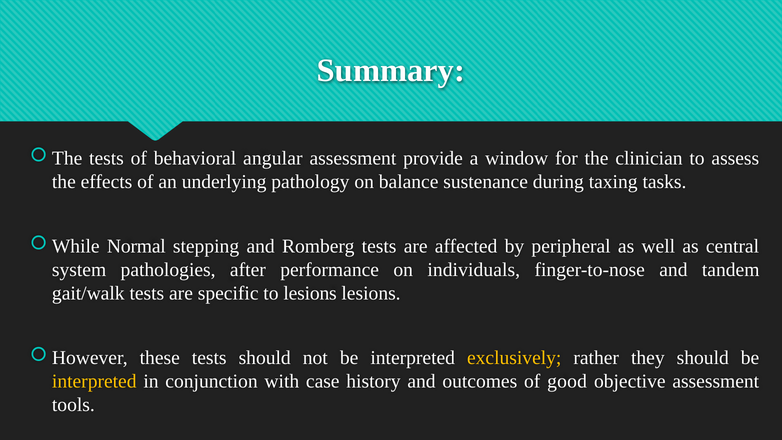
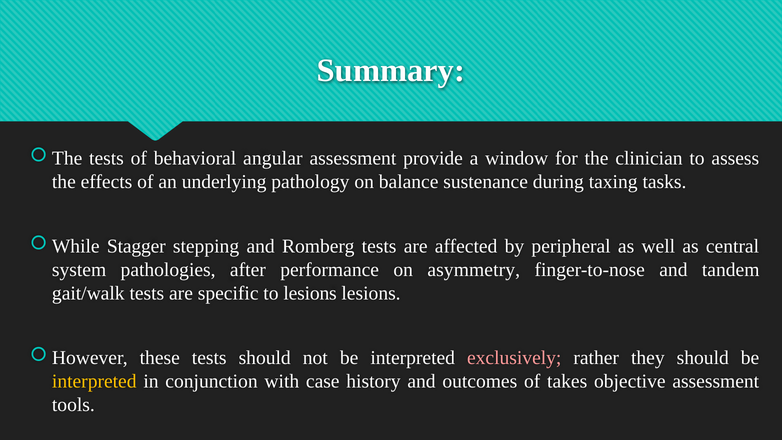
Normal: Normal -> Stagger (136, 246)
individuals: individuals -> asymmetry (474, 270)
exclusively colour: yellow -> pink (514, 358)
good: good -> takes (567, 381)
